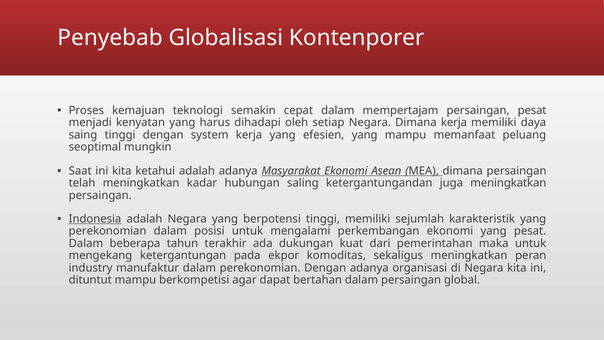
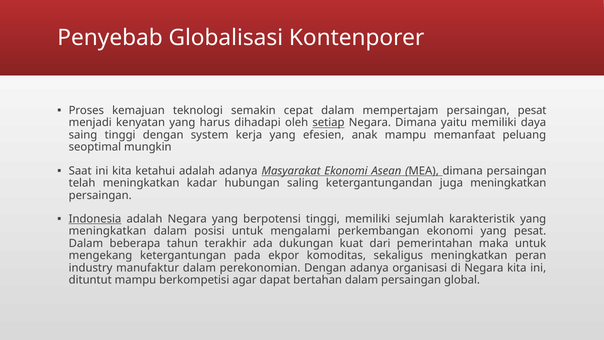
setiap underline: none -> present (328, 123)
Dimana kerja: kerja -> yaitu (454, 123)
efesien yang: yang -> anak (365, 135)
perekonomian: perekonomian -> meningkatkan (108, 231)
